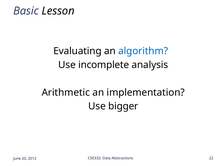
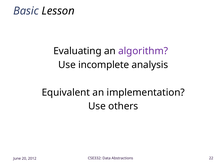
algorithm colour: blue -> purple (143, 51)
Arithmetic: Arithmetic -> Equivalent (66, 92)
bigger: bigger -> others (123, 106)
